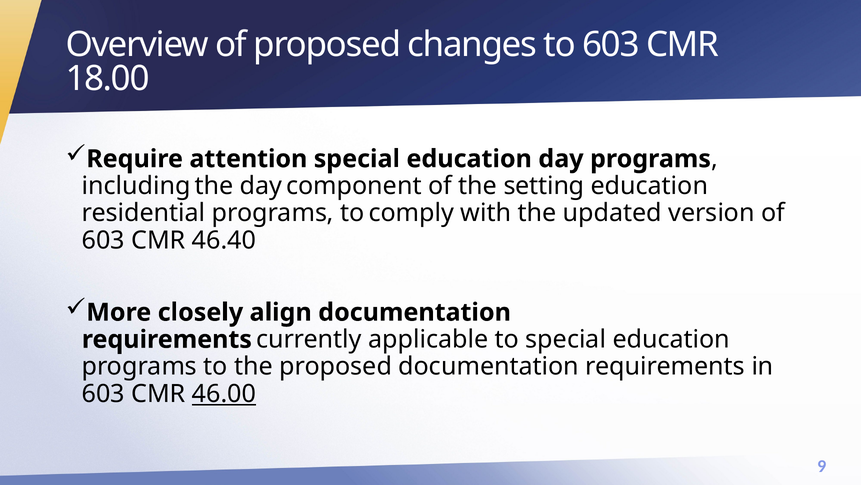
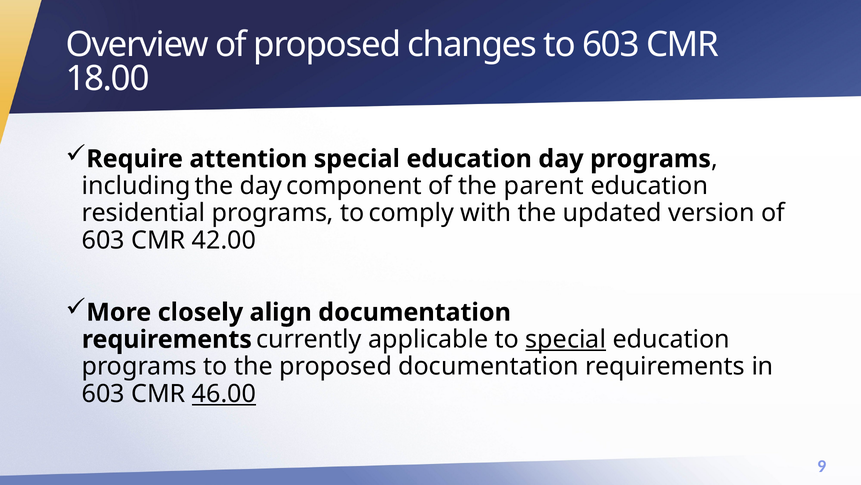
setting: setting -> parent (544, 186)
46.40: 46.40 -> 42.00 (224, 240)
special underline: none -> present (566, 339)
